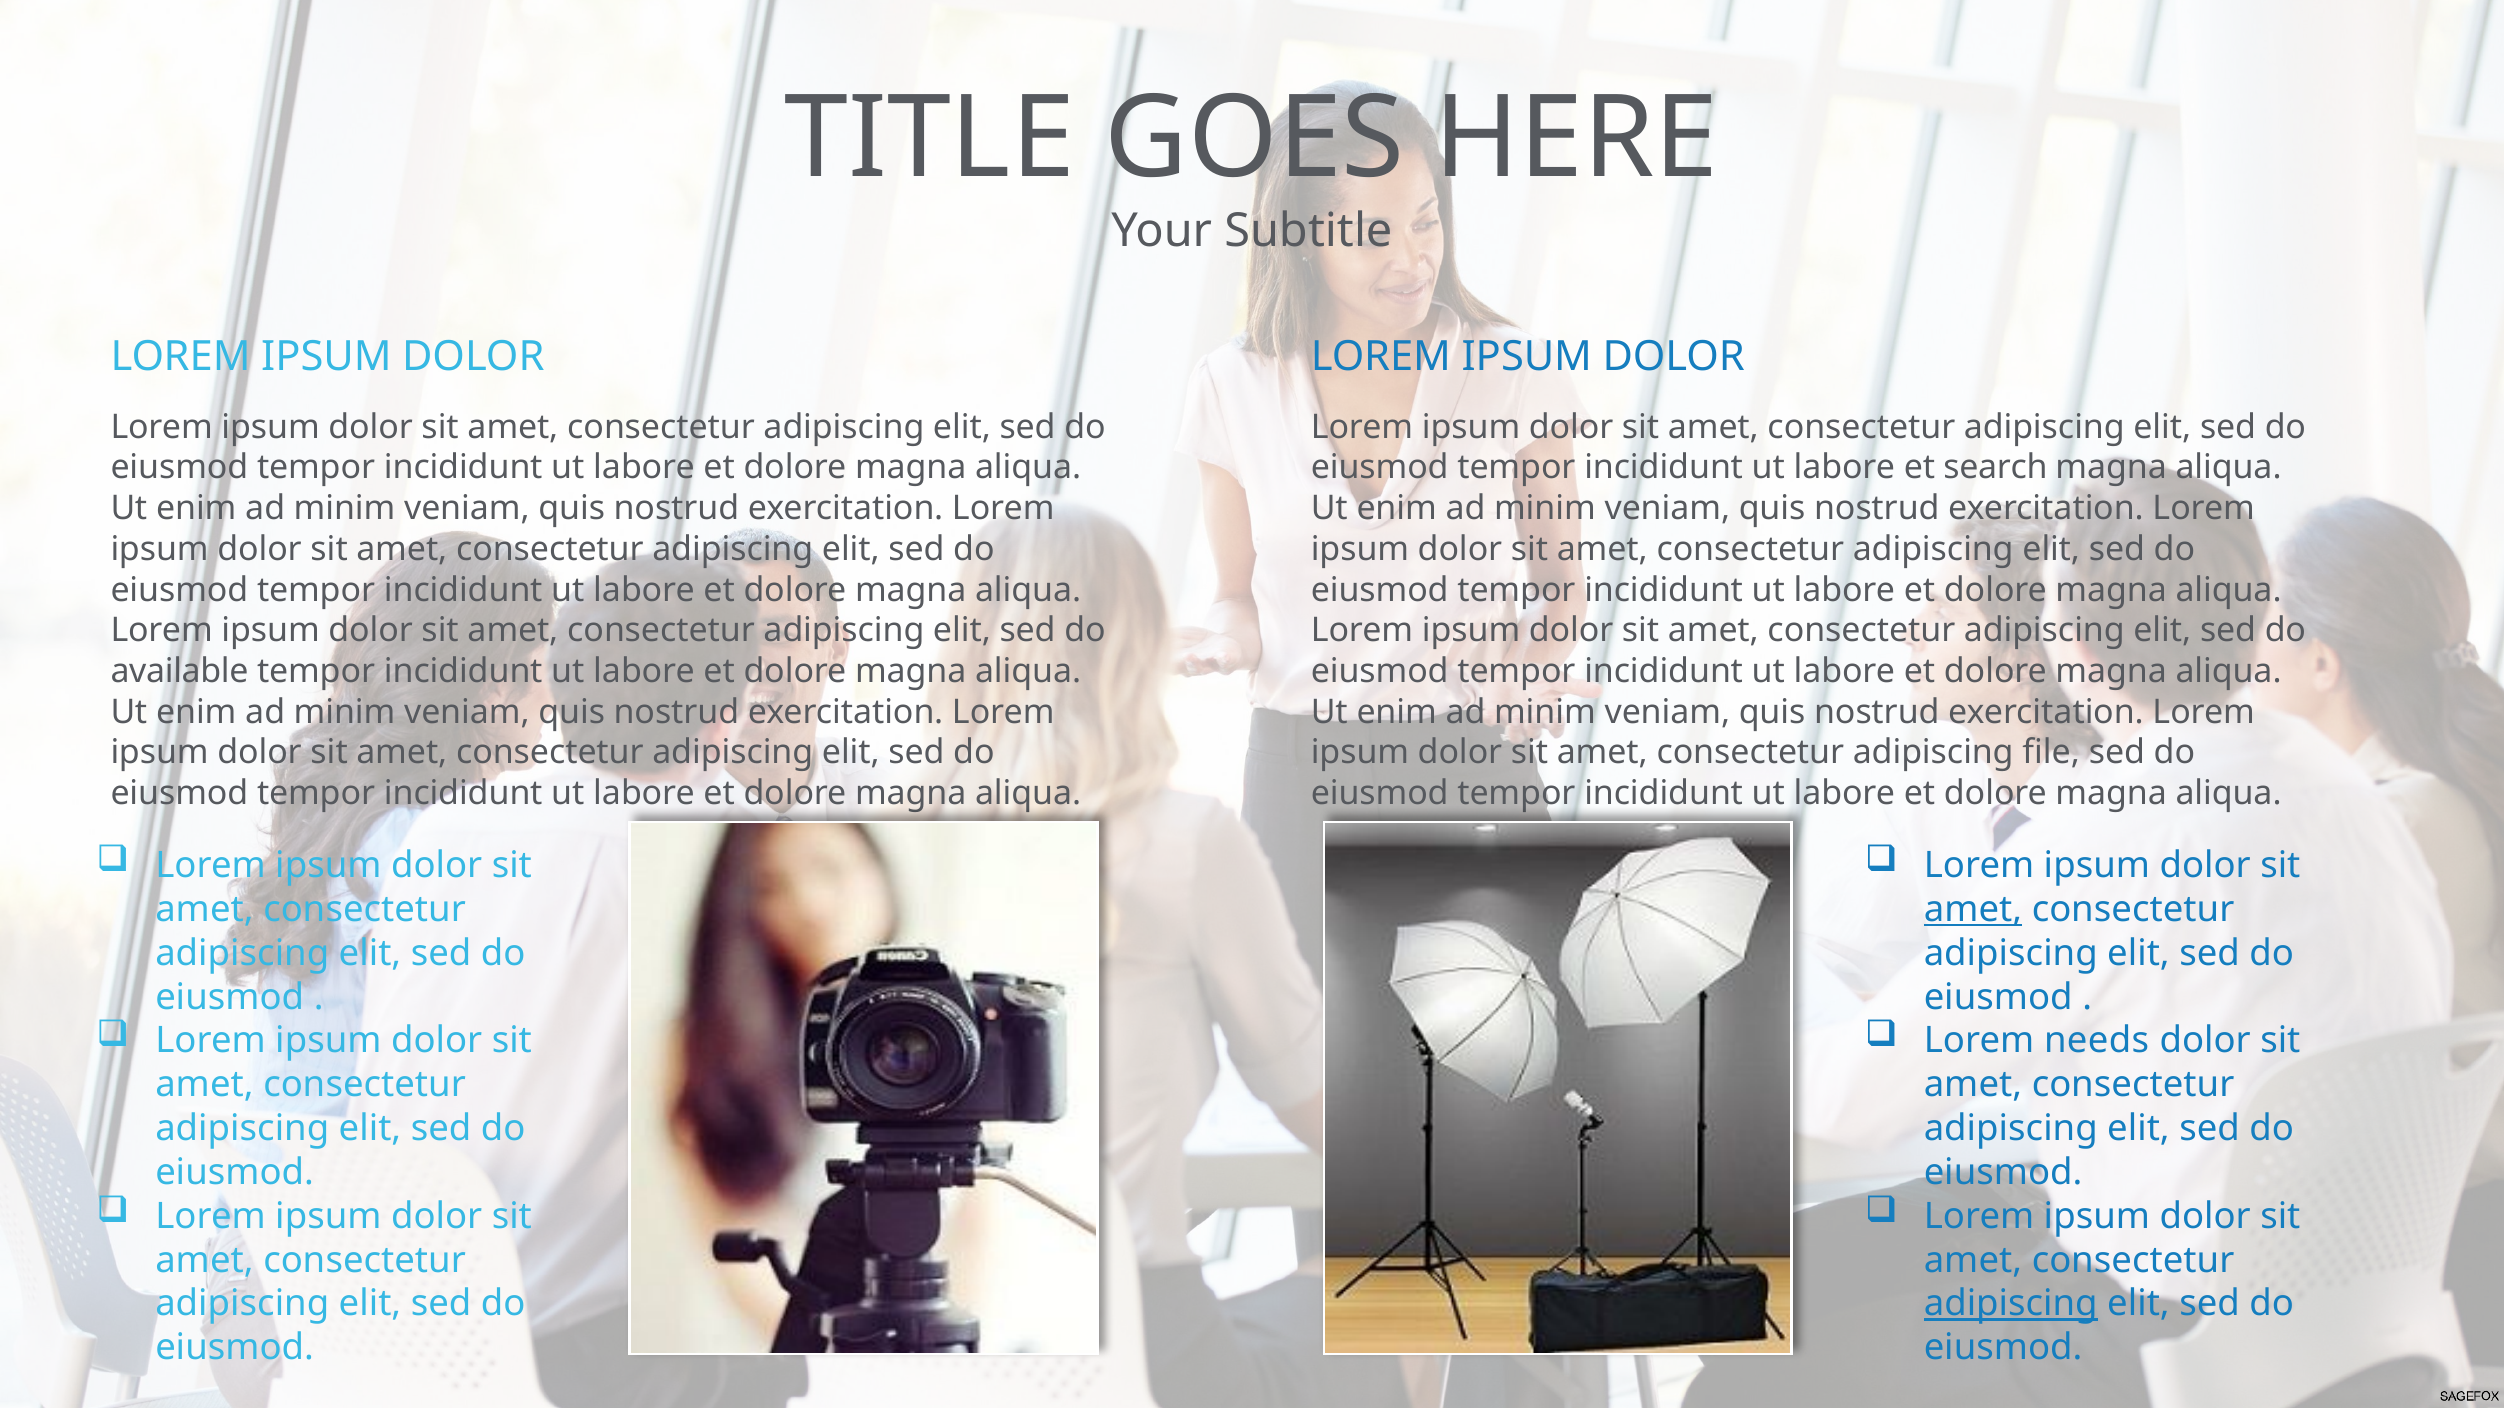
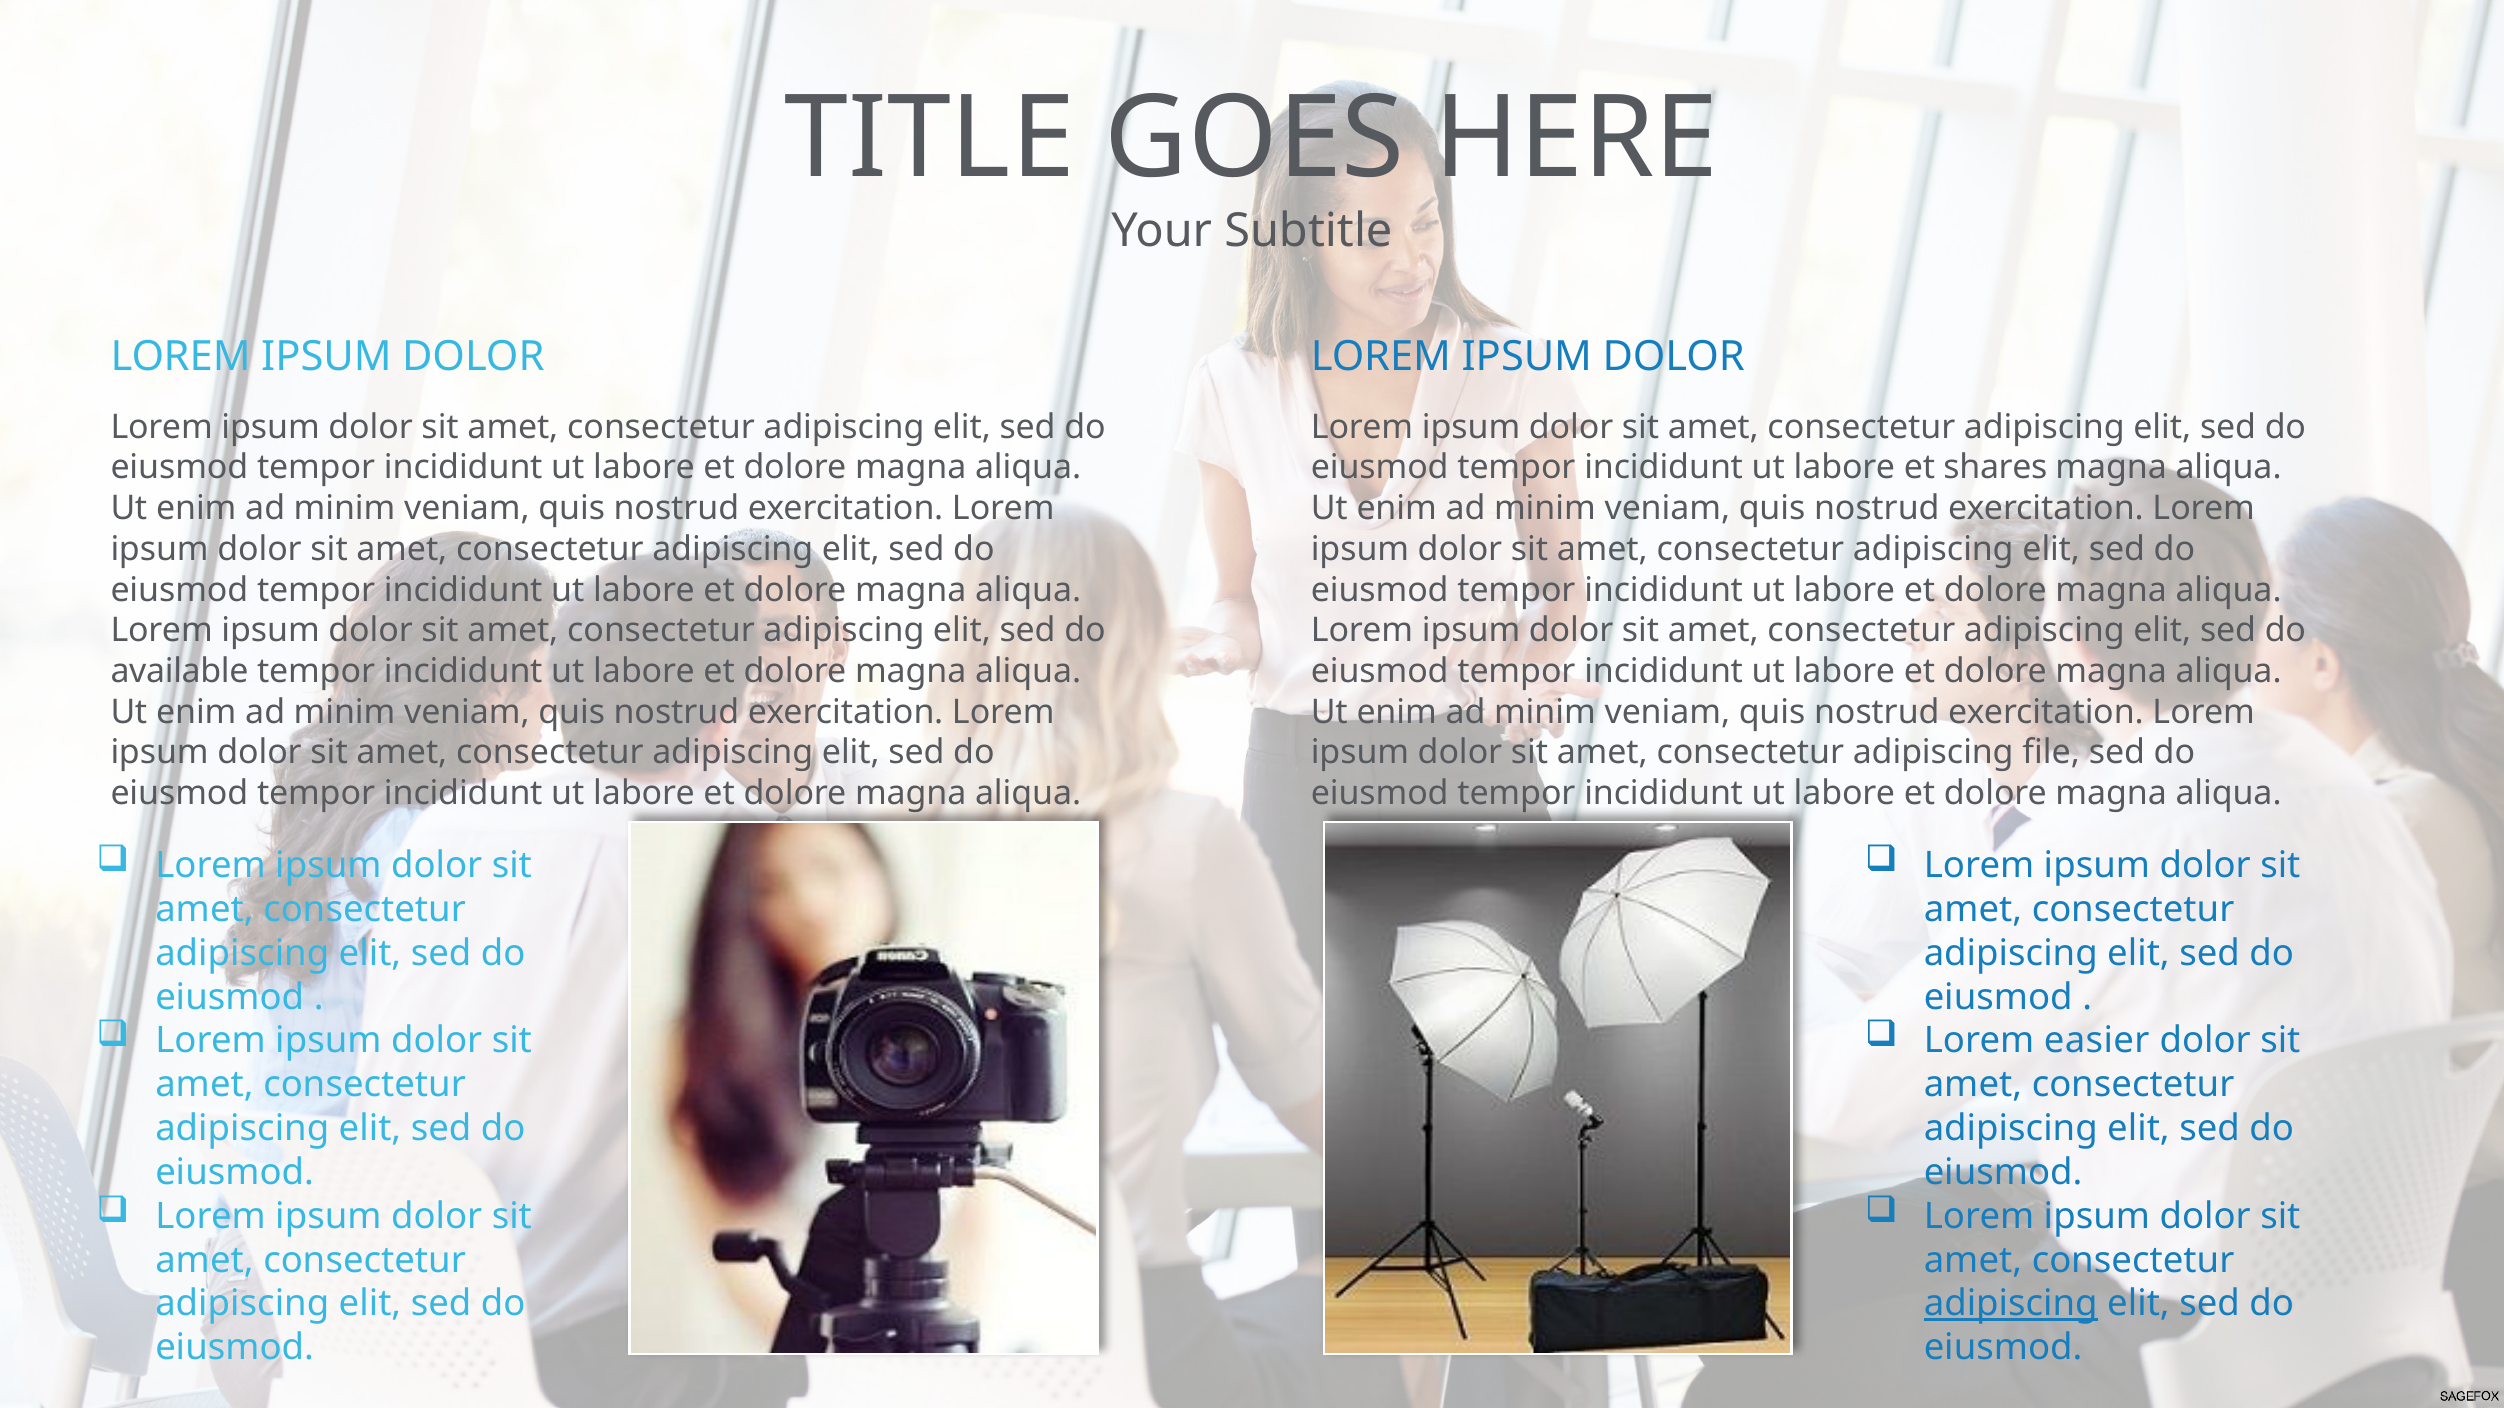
search: search -> shares (1995, 468)
amet underline: present -> none (1973, 910)
needs: needs -> easier (2097, 1041)
